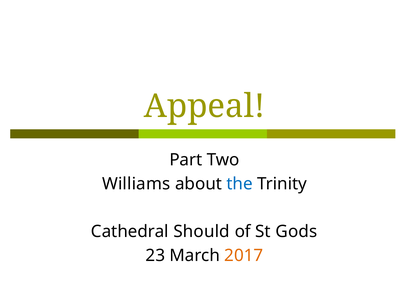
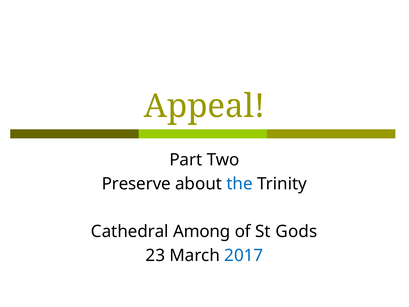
Williams: Williams -> Preserve (136, 184)
Should: Should -> Among (202, 231)
2017 colour: orange -> blue (244, 255)
